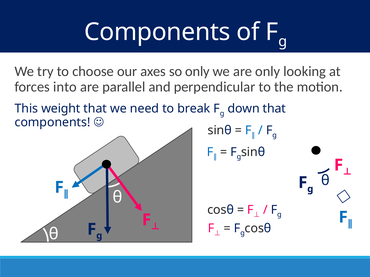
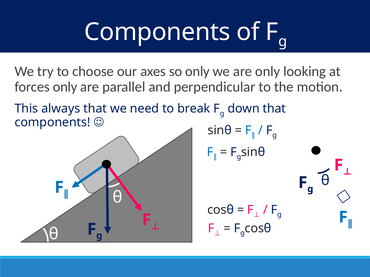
forces into: into -> only (65, 87)
weight: weight -> always (61, 109)
